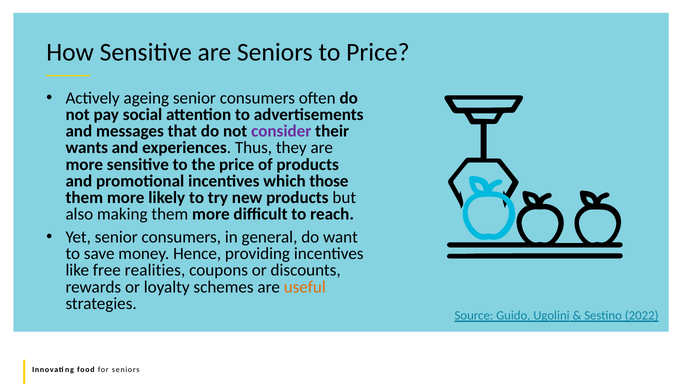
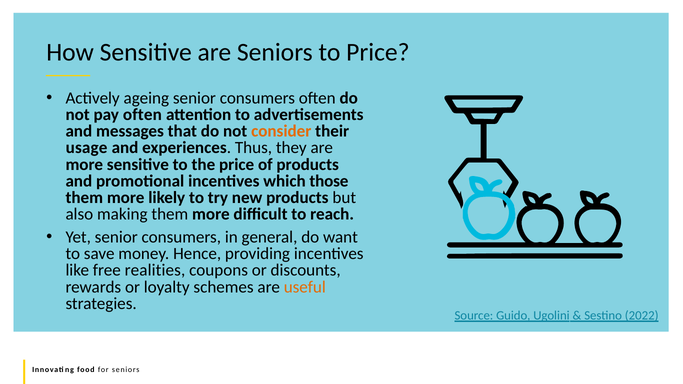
pay social: social -> often (142, 115)
consider colour: purple -> orange (281, 131)
wants: wants -> usage (87, 148)
